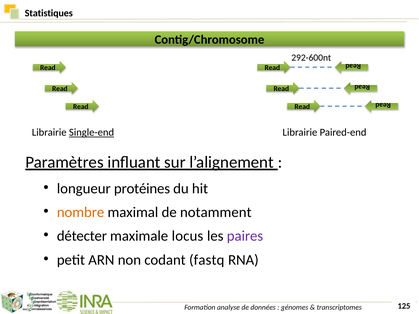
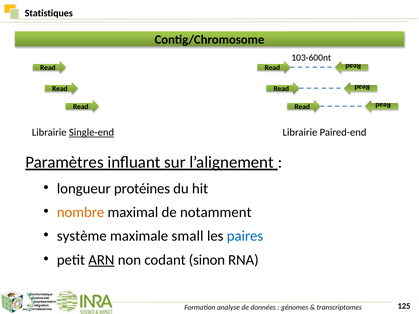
292-600nt: 292-600nt -> 103-600nt (311, 58)
détecter: détecter -> système (82, 236)
locus: locus -> small (188, 236)
paires colour: purple -> blue (245, 236)
ARN underline: none -> present (101, 260)
fastq: fastq -> sinon (207, 260)
